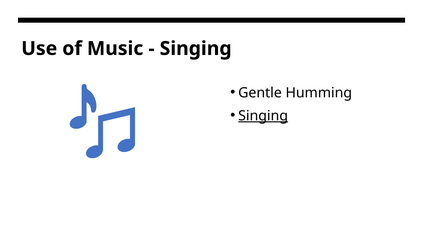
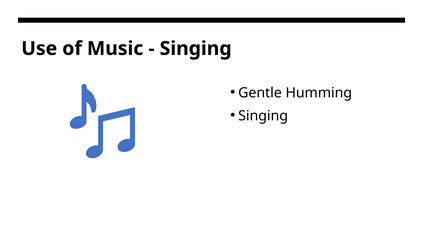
Singing underline: present -> none (263, 116)
